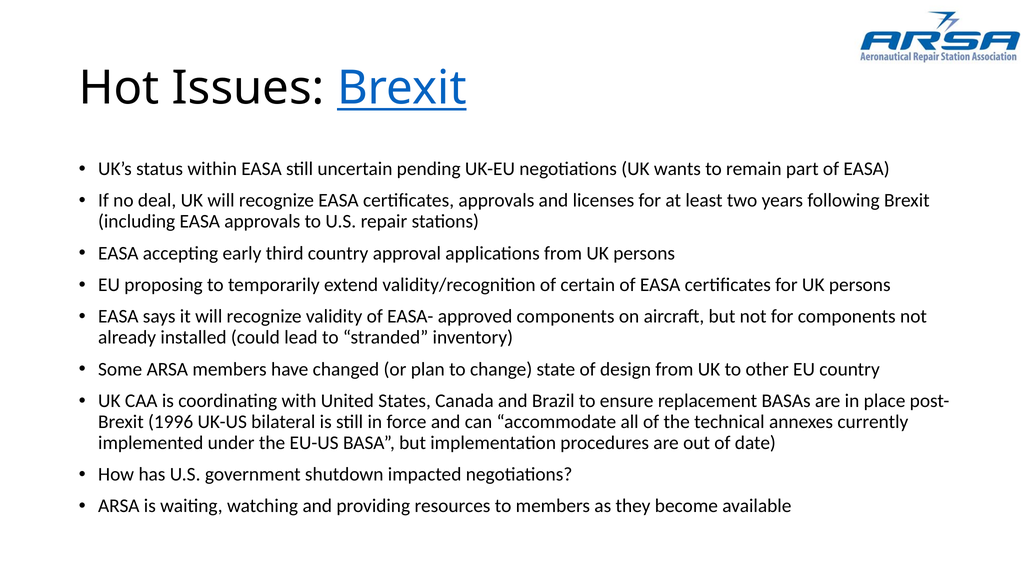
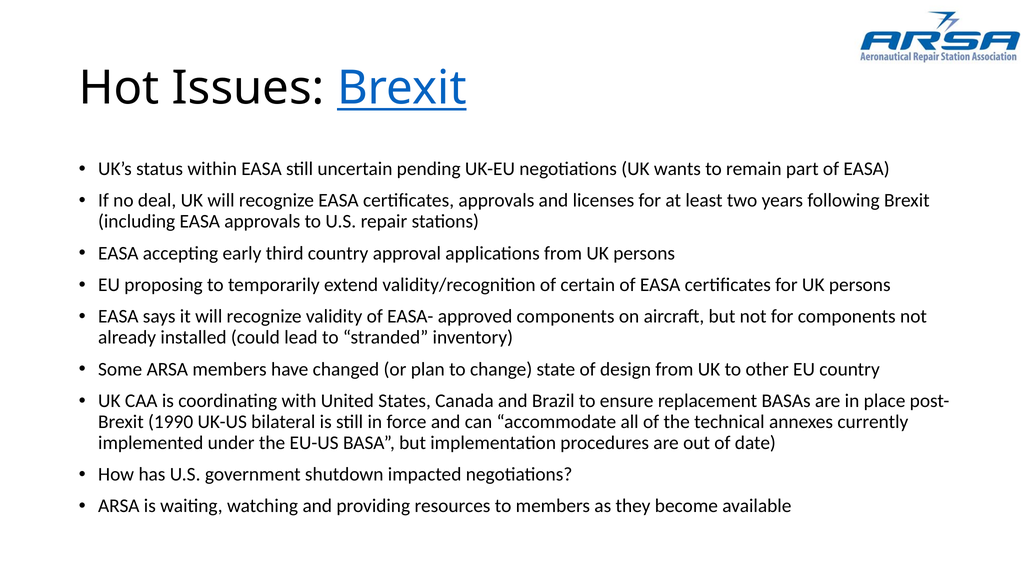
1996: 1996 -> 1990 (171, 422)
